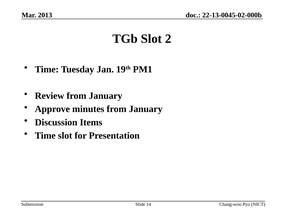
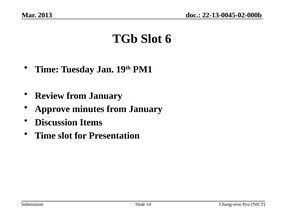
2: 2 -> 6 (168, 39)
